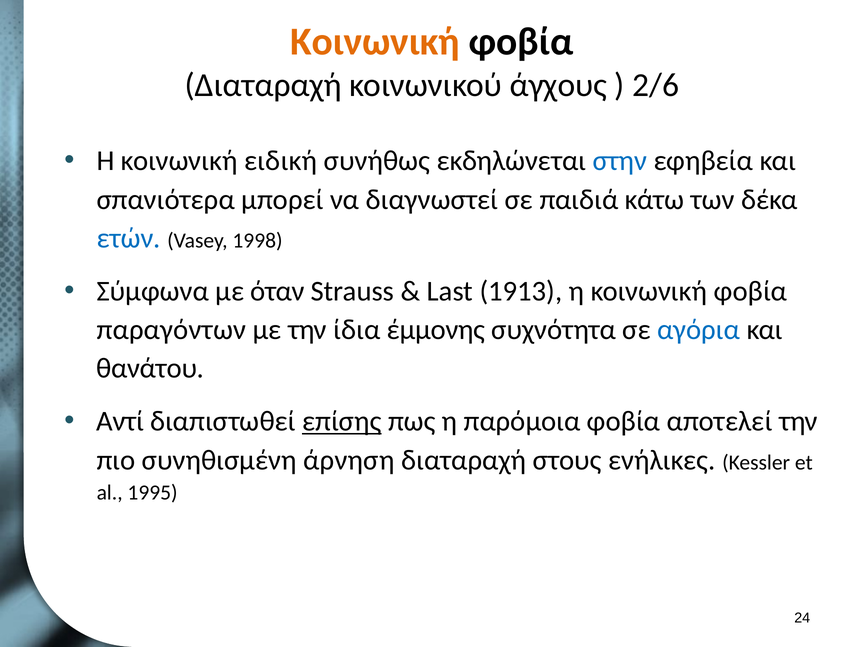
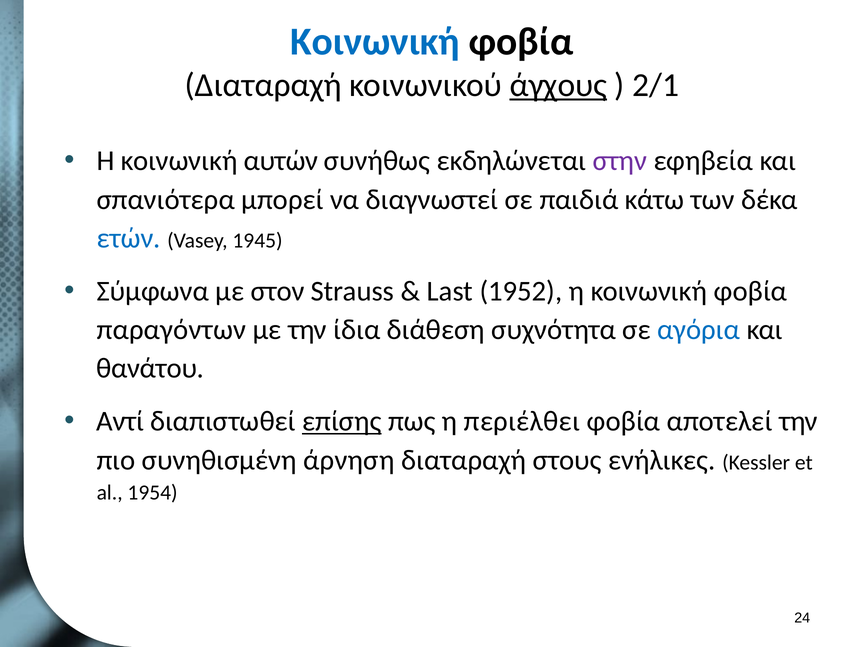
Κοινωνική colour: orange -> blue (375, 42)
άγχους underline: none -> present (558, 85)
2/6: 2/6 -> 2/1 (656, 85)
ειδική: ειδική -> αυτών (281, 161)
στην colour: blue -> purple (620, 161)
1998: 1998 -> 1945 (258, 240)
όταν: όταν -> στον (278, 291)
1913: 1913 -> 1952 (521, 291)
έμμονης: έμμονης -> διάθεση (436, 330)
παρόμοια: παρόμοια -> περιέλθει (522, 421)
1995: 1995 -> 1954 (153, 492)
